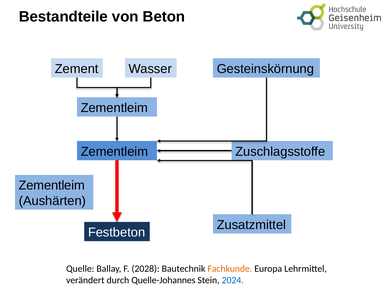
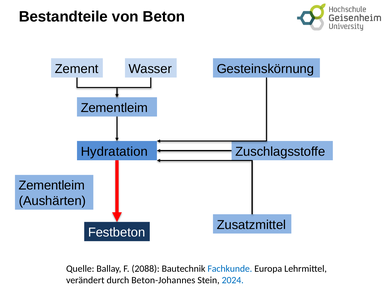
Zementleim: Zementleim -> Hydratation (114, 151)
2028: 2028 -> 2088 (146, 268)
Fachkunde colour: orange -> blue (230, 268)
Quelle-Johannes: Quelle-Johannes -> Beton-Johannes (163, 280)
